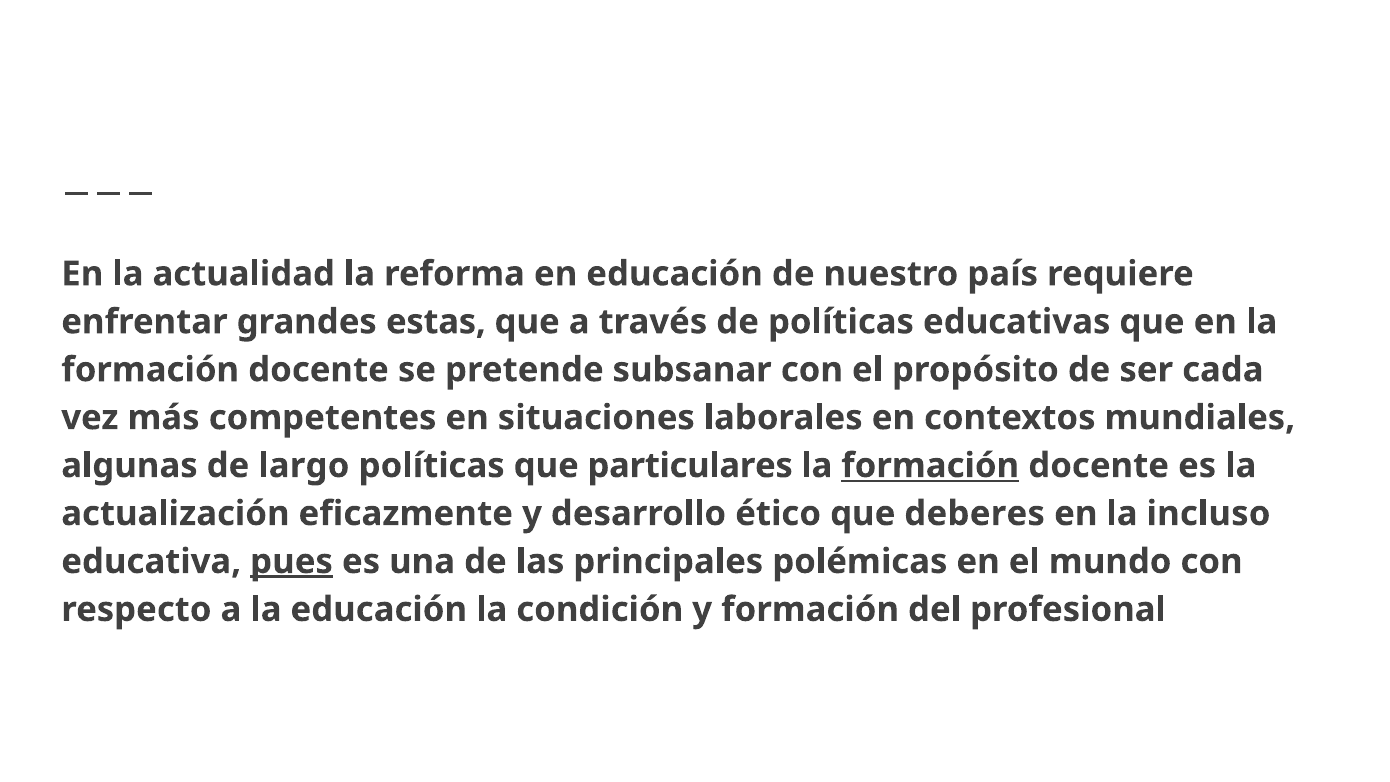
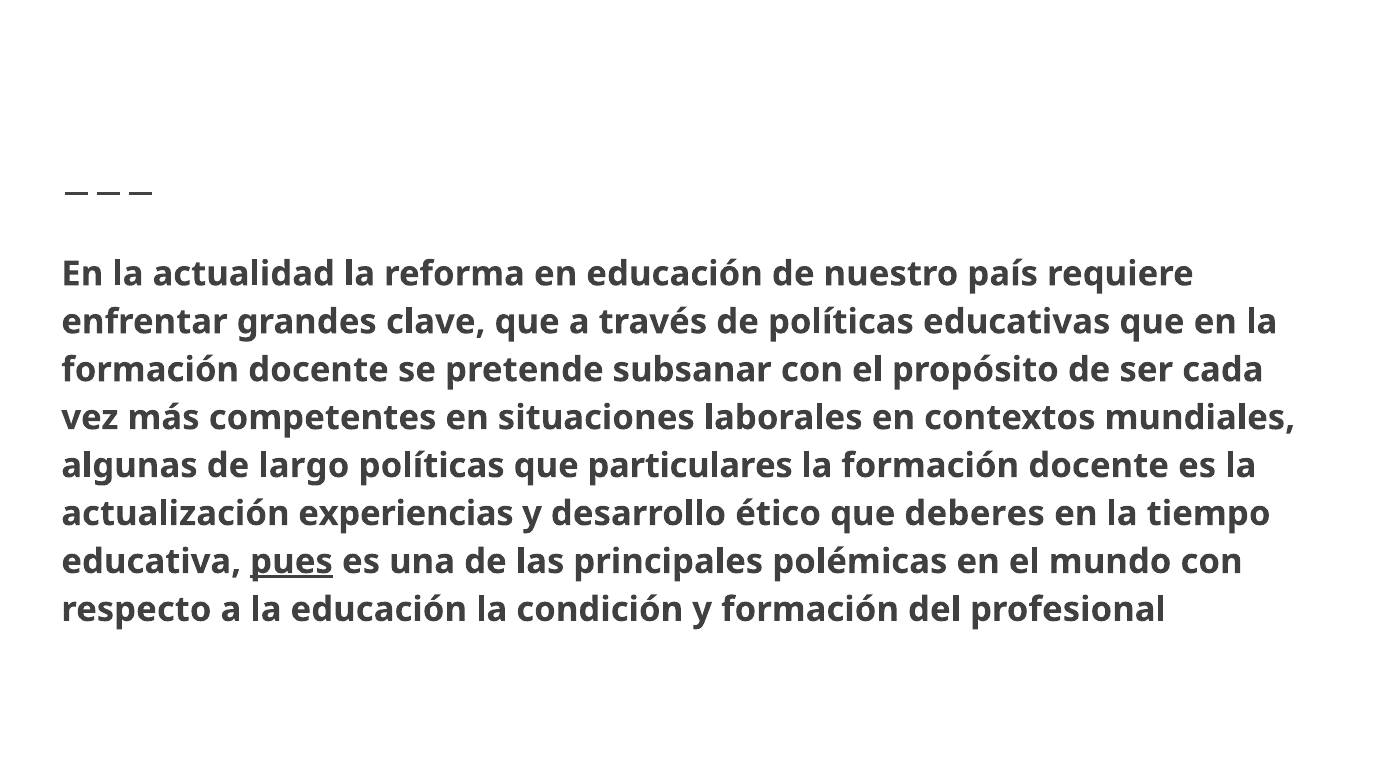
estas: estas -> clave (436, 322)
formación underline: present -> none (930, 466)
eficazmente: eficazmente -> experiencias (406, 514)
incluso: incluso -> tiempo (1209, 514)
